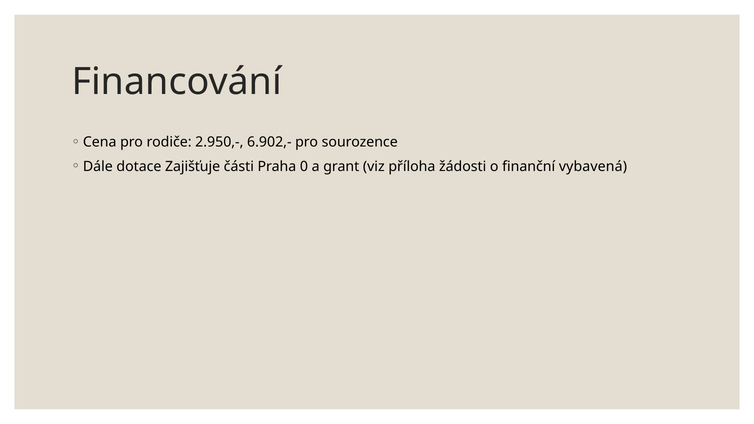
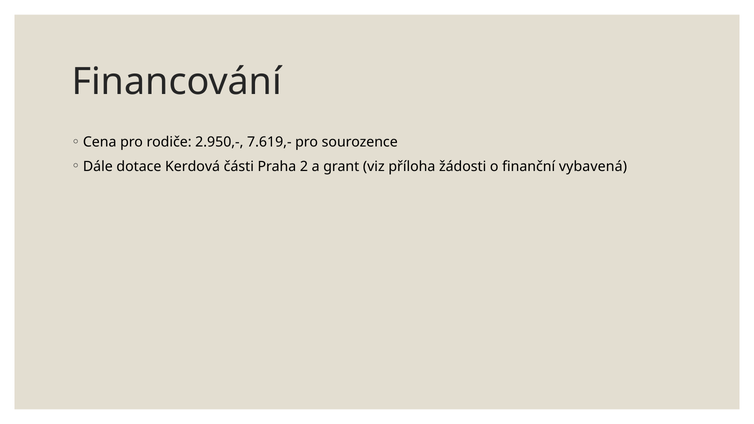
6.902,-: 6.902,- -> 7.619,- (269, 142)
Zajišťuje: Zajišťuje -> Kerdová (193, 166)
0: 0 -> 2 (304, 166)
